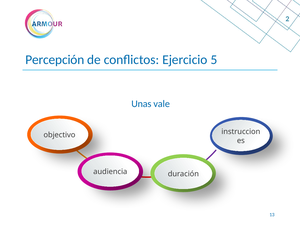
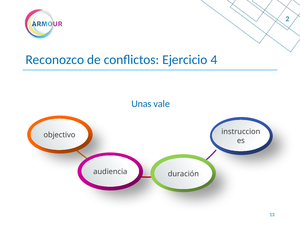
Percepción: Percepción -> Reconozco (55, 60)
5: 5 -> 4 (214, 60)
